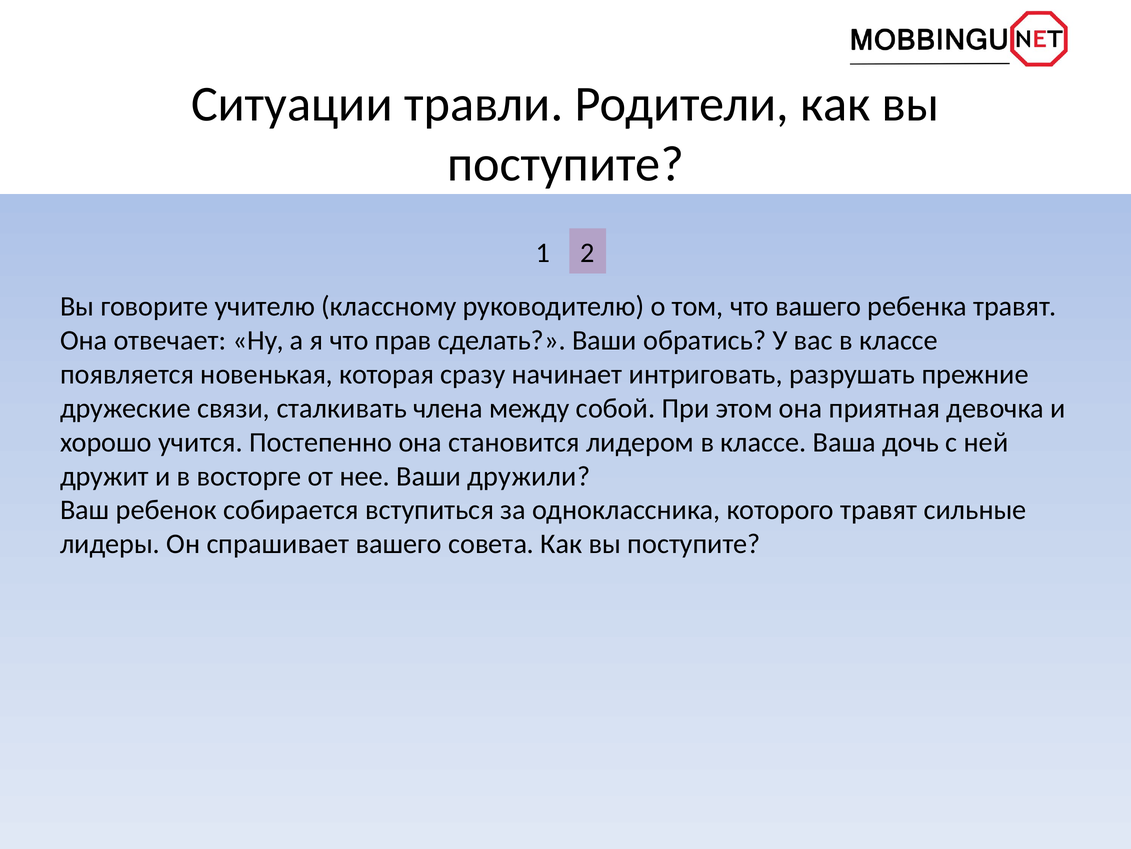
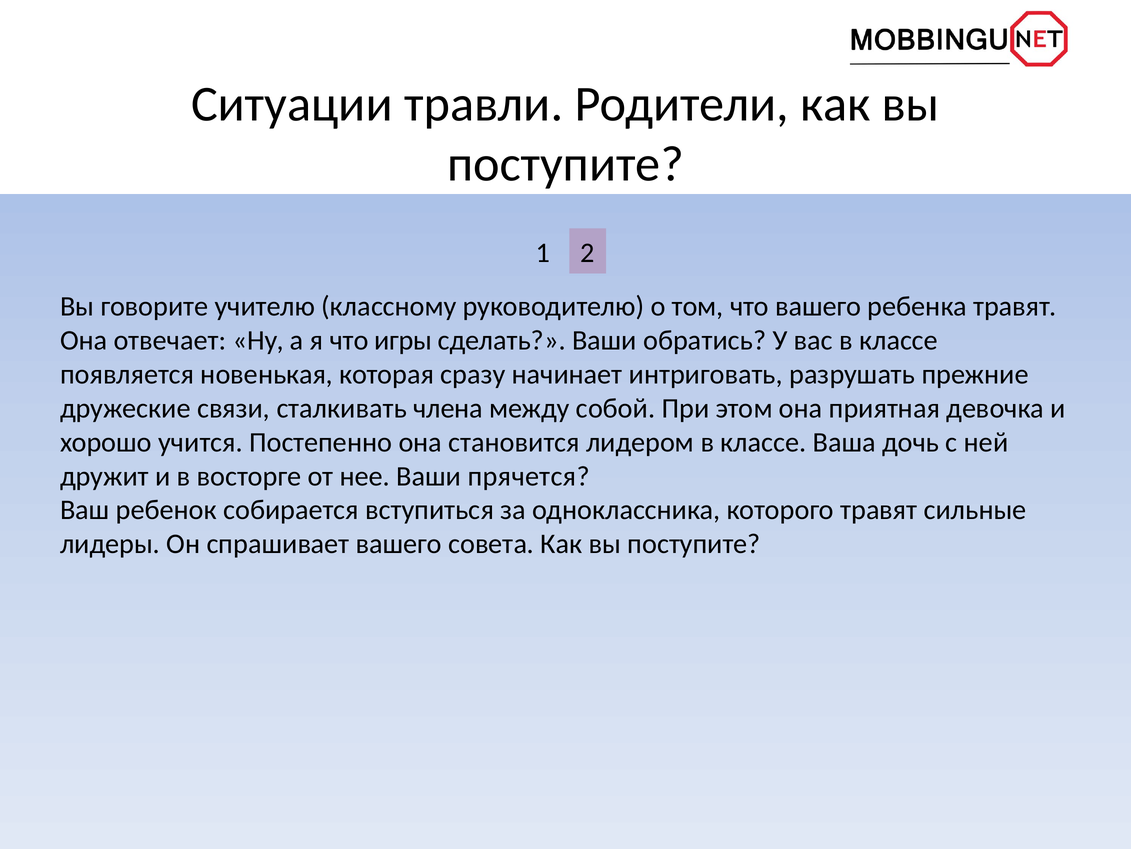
прав: прав -> игры (403, 340)
дружили: дружили -> прячется (529, 476)
